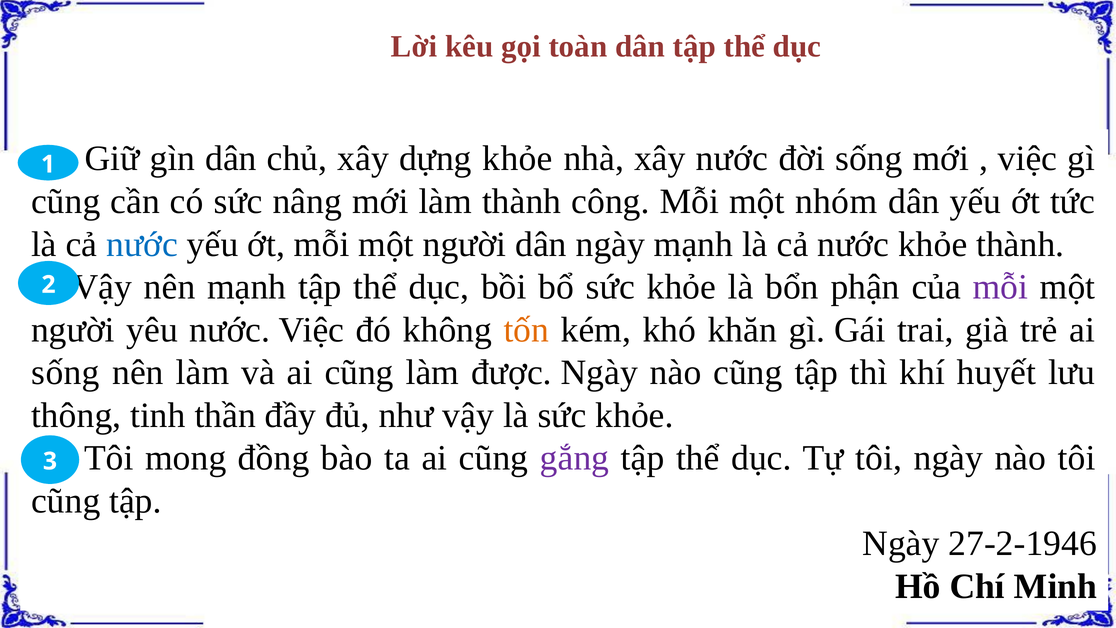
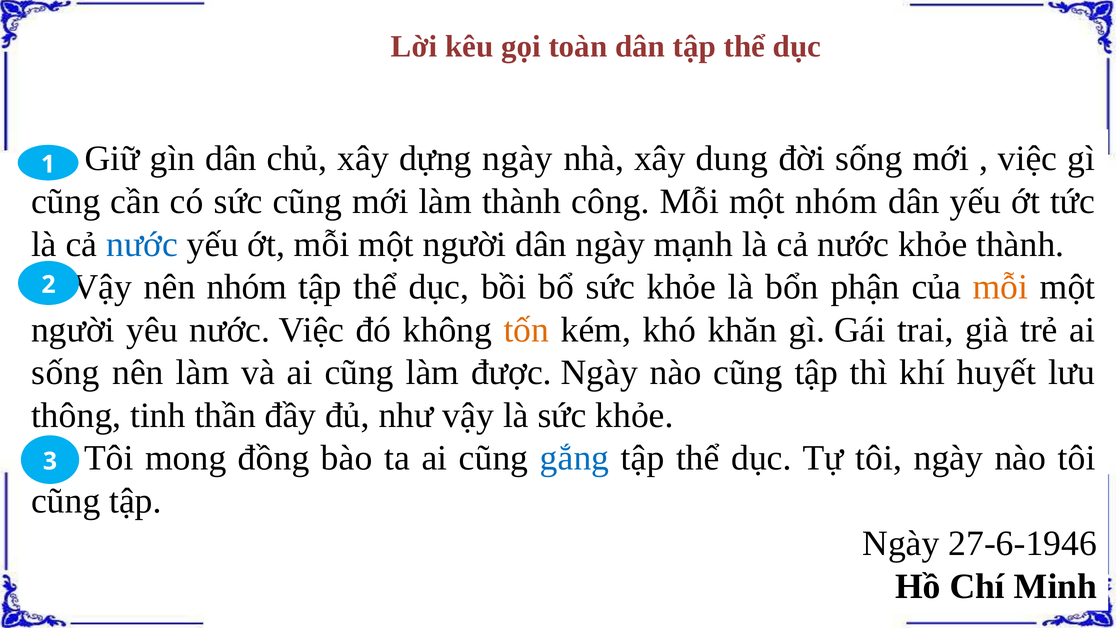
dựng khỏe: khỏe -> ngày (517, 159)
xây nước: nước -> dung (732, 159)
sức nâng: nâng -> cũng (307, 201)
nên mạnh: mạnh -> nhóm (247, 287)
mỗi colour: purple -> orange (1000, 287)
gắng colour: purple -> blue (575, 458)
27-2-1946: 27-2-1946 -> 27-6-1946 (1023, 543)
